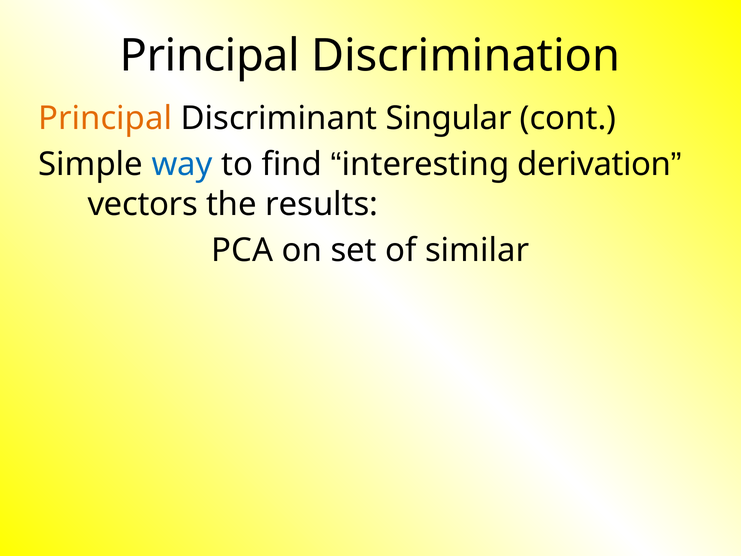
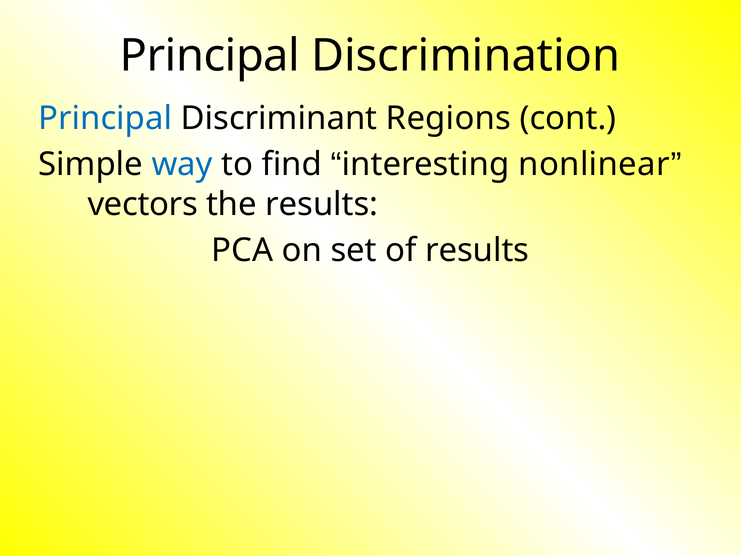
Principal colour: orange -> blue (105, 118)
Singular: Singular -> Regions (448, 118)
derivation: derivation -> nonlinear (594, 165)
of similar: similar -> results (477, 250)
